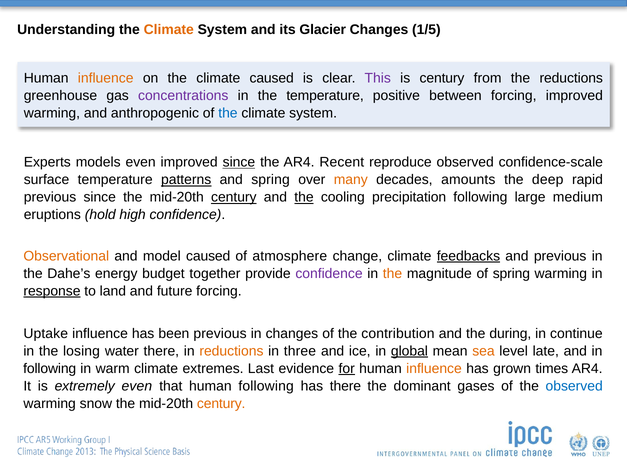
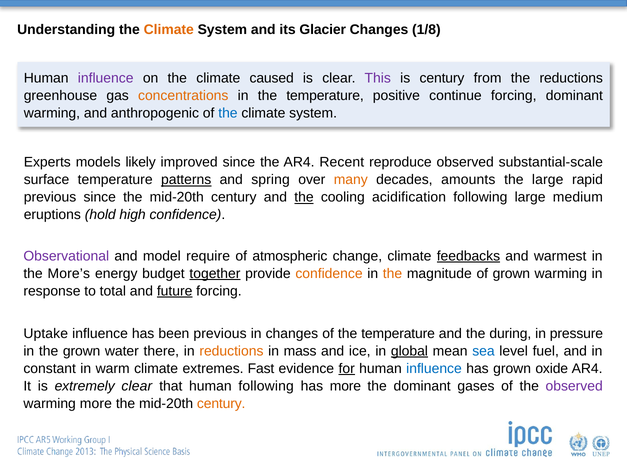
1/5: 1/5 -> 1/8 (426, 30)
influence colour: orange -> purple (106, 78)
concentrations colour: purple -> orange (183, 96)
between: between -> continue (455, 96)
forcing improved: improved -> dominant (574, 96)
models even: even -> likely (141, 162)
since underline: present -> none (239, 162)
confidence-scale: confidence-scale -> substantial-scale (551, 162)
the deep: deep -> large (548, 180)
century underline: present -> none (234, 197)
precipitation: precipitation -> acidification (409, 197)
Observational colour: orange -> purple (66, 256)
model caused: caused -> require (208, 256)
atmosphere: atmosphere -> atmospheric (290, 256)
and previous: previous -> warmest (560, 256)
Dahe’s: Dahe’s -> More’s (69, 274)
together underline: none -> present (215, 274)
confidence colour: purple -> orange (329, 274)
of spring: spring -> grown (511, 274)
response underline: present -> none (52, 291)
land: land -> total (113, 291)
future underline: none -> present (175, 291)
of the contribution: contribution -> temperature (398, 334)
continue: continue -> pressure (576, 334)
the losing: losing -> grown (82, 351)
three: three -> mass (300, 351)
sea colour: orange -> blue (483, 351)
late: late -> fuel (546, 351)
following: following -> constant (50, 369)
Last: Last -> Fast (261, 369)
influence colour: orange -> blue (434, 369)
times: times -> oxide (552, 369)
extremely even: even -> clear (137, 386)
has there: there -> more (345, 386)
observed colour: blue -> purple (574, 386)
warming snow: snow -> more (96, 404)
